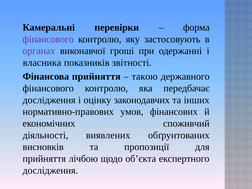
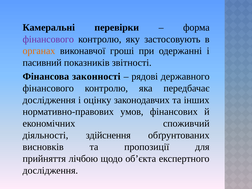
органах colour: purple -> orange (39, 51)
власника: власника -> пасивний (42, 63)
Фінансова прийняття: прийняття -> законності (96, 77)
такою: такою -> рядові (145, 77)
виявлених: виявлених -> здійснення (108, 135)
